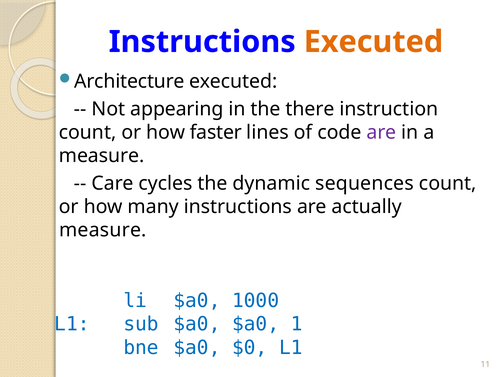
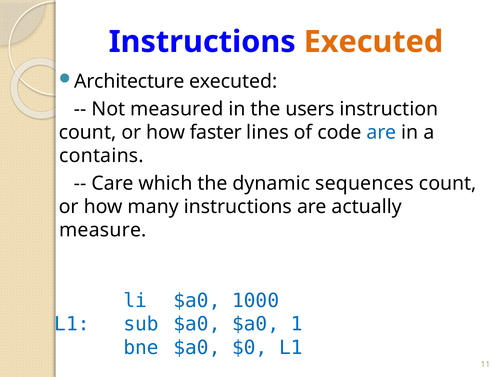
appearing: appearing -> measured (177, 109)
there: there -> users (310, 109)
are colour: purple -> blue (381, 132)
measure: measure -> contains (101, 156)
cycles: cycles -> which (165, 183)
